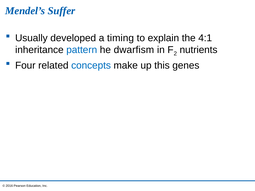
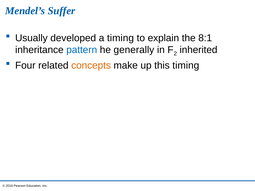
4:1: 4:1 -> 8:1 (205, 38)
dwarfism: dwarfism -> generally (134, 50)
nutrients: nutrients -> inherited (199, 50)
concepts colour: blue -> orange (91, 65)
this genes: genes -> timing (186, 65)
